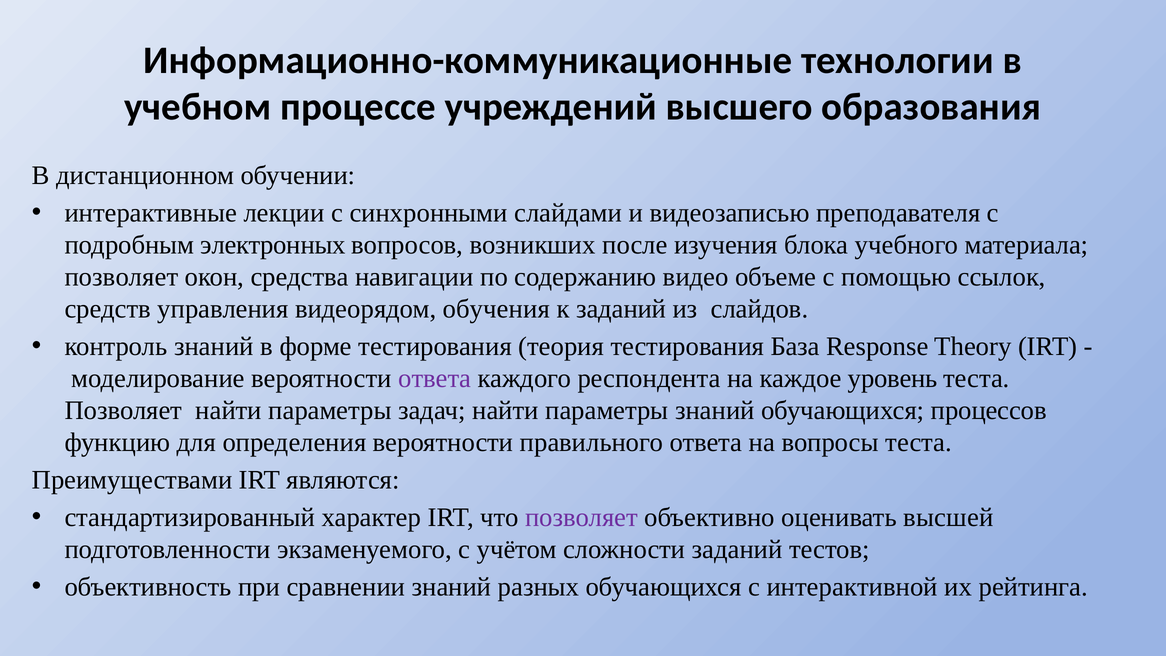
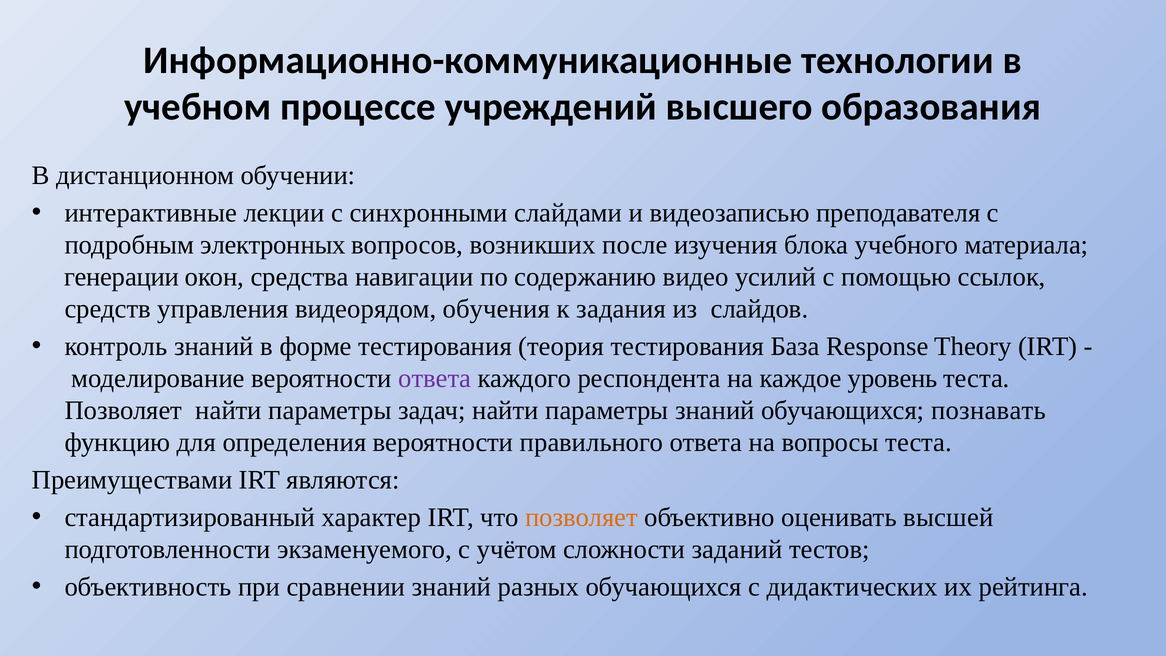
позволяет: позволяет -> генерации (122, 277)
объеме: объеме -> усилий (776, 277)
к заданий: заданий -> задания (621, 309)
процессов: процессов -> познавать (989, 410)
позволяет colour: purple -> orange (581, 517)
интерактивной: интерактивной -> дидактических (852, 587)
